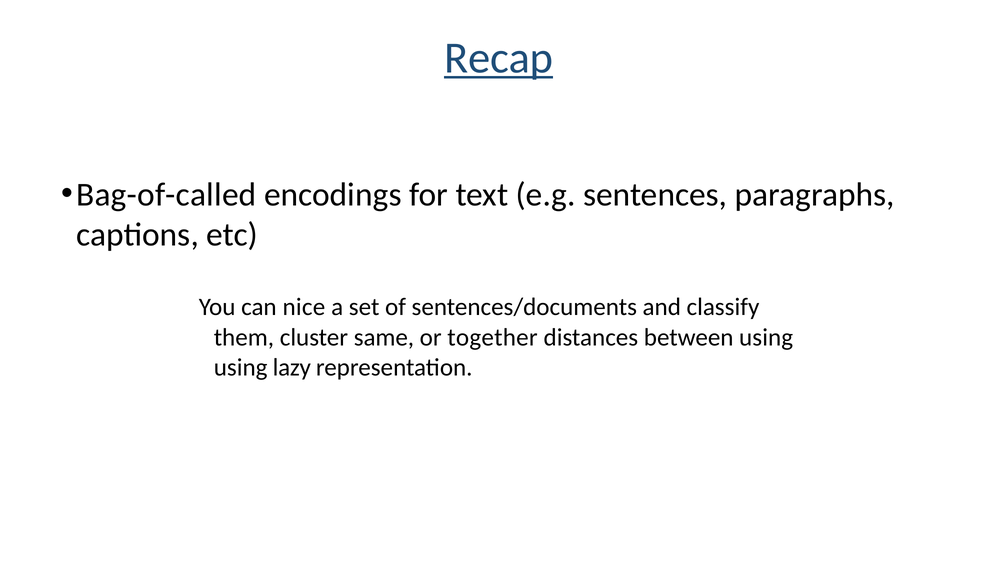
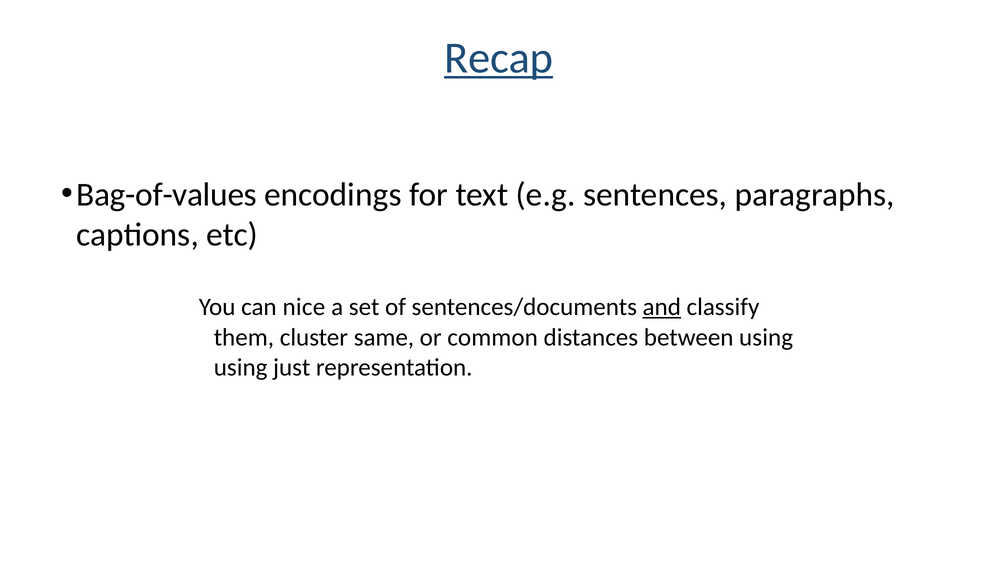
Bag-of-called: Bag-of-called -> Bag-of-values (167, 195)
and underline: none -> present (662, 307)
together: together -> common (493, 337)
lazy: lazy -> just (292, 367)
